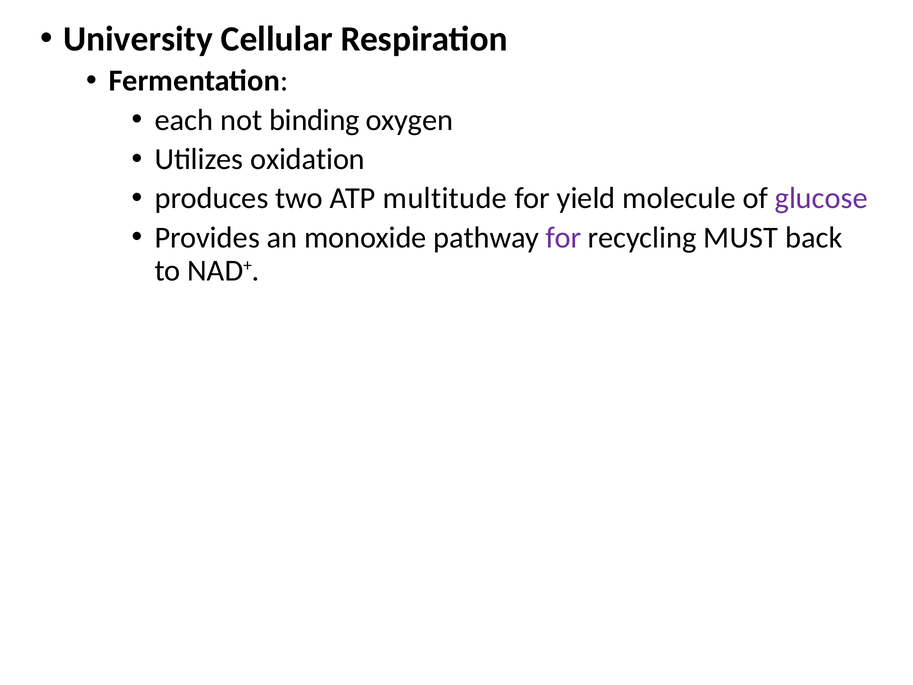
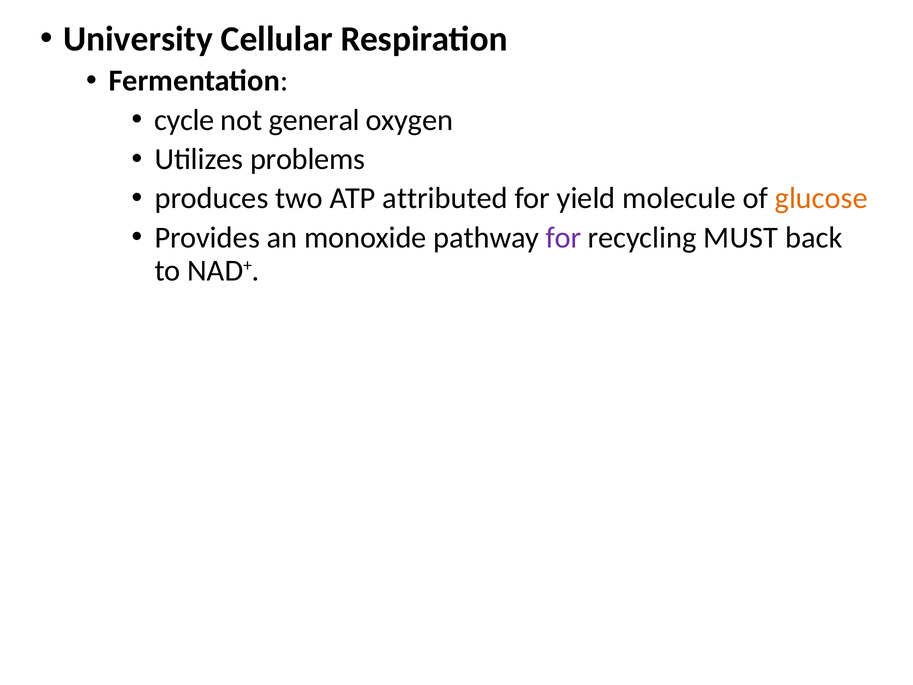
each: each -> cycle (184, 120)
binding: binding -> general (314, 120)
oxidation: oxidation -> problems (308, 159)
multitude: multitude -> attributed (445, 198)
glucose colour: purple -> orange (821, 198)
